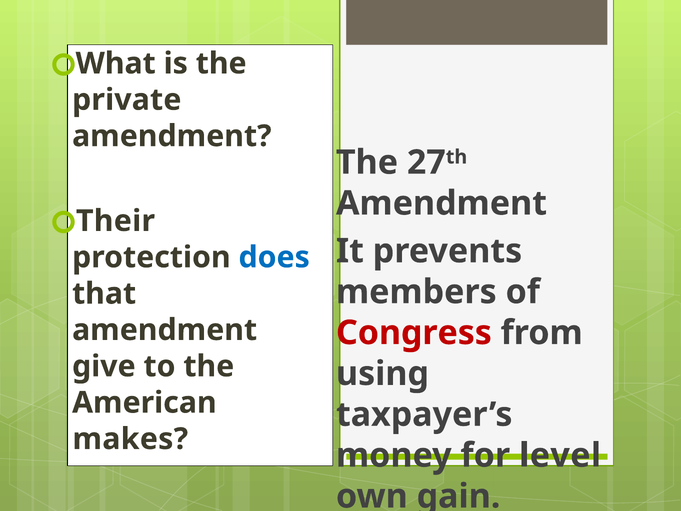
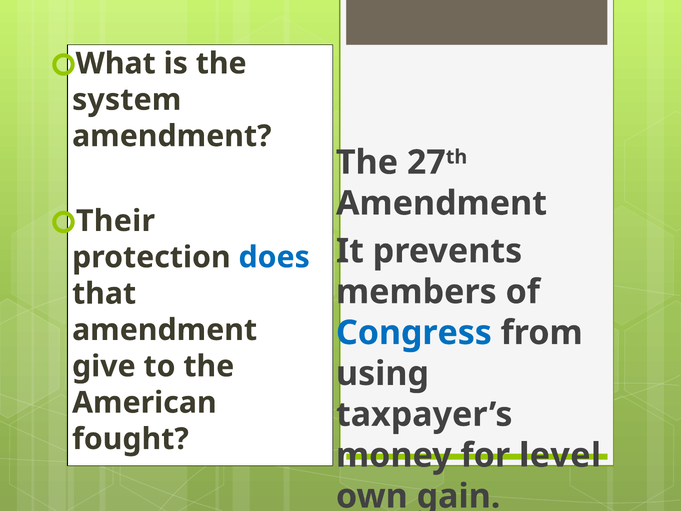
private: private -> system (127, 100)
Congress colour: red -> blue (414, 333)
makes: makes -> fought (130, 439)
